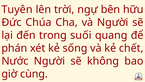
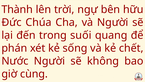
Tuyên: Tuyên -> Thành (17, 9)
